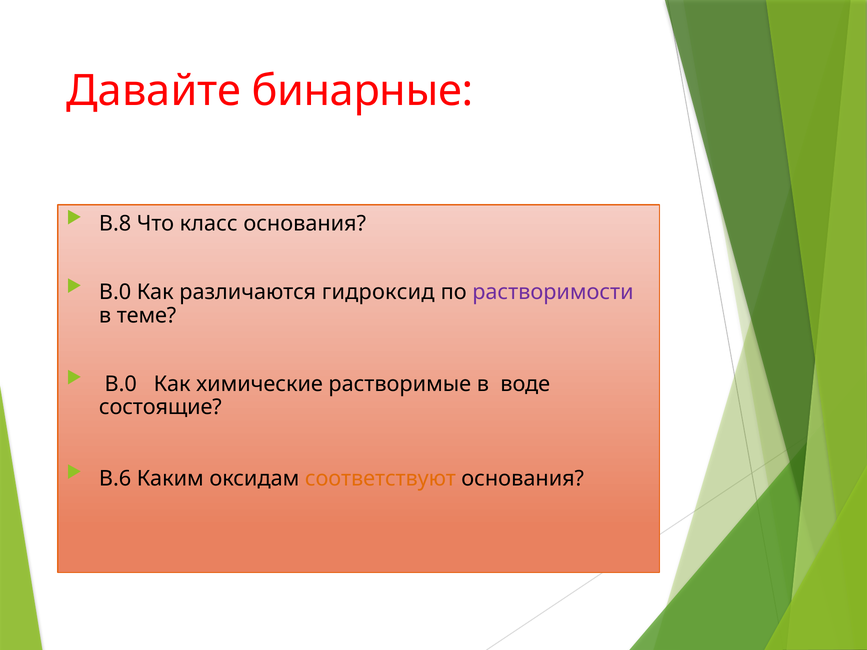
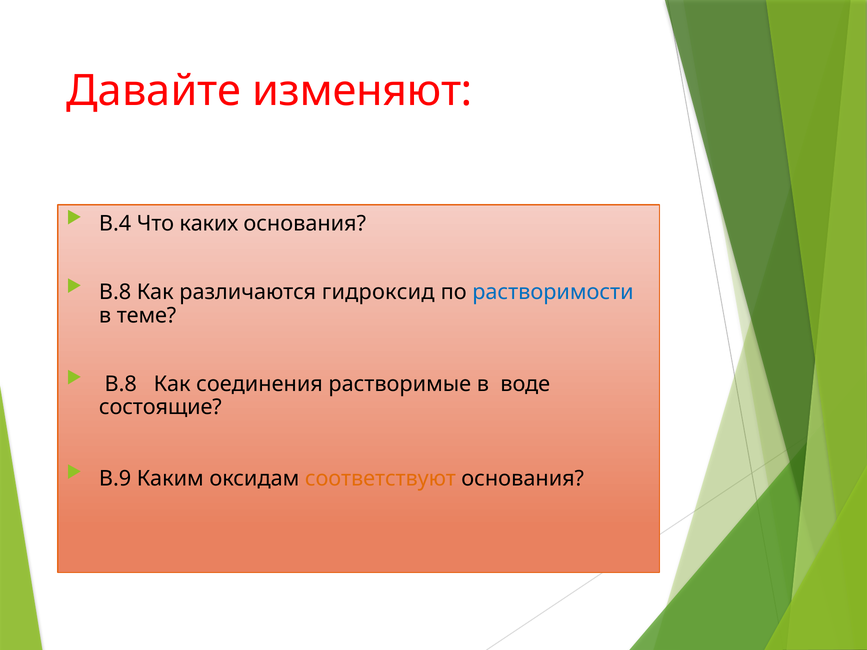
бинарные: бинарные -> изменяют (362, 91)
В.8: В.8 -> В.4 (115, 224)
класс: класс -> каких (209, 224)
В.0: В.0 -> В.8 (115, 292)
растворимости colour: purple -> blue (553, 292)
В.0: В.0 -> В.8 (121, 384)
химические: химические -> соединения (260, 384)
В.6: В.6 -> В.9 (115, 479)
